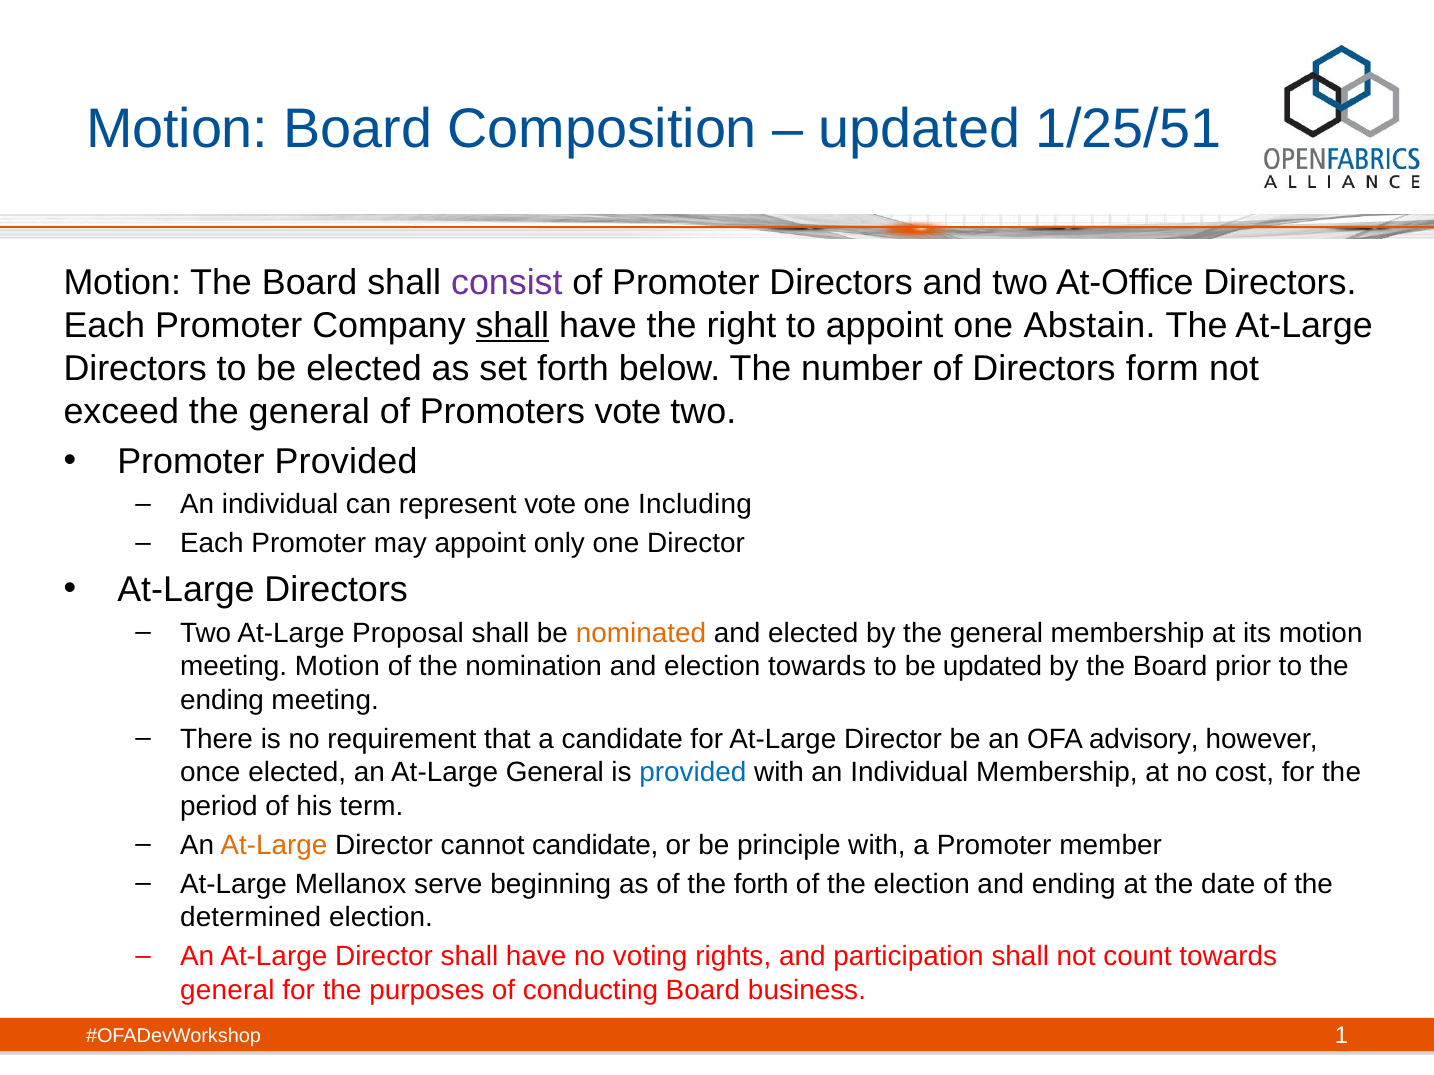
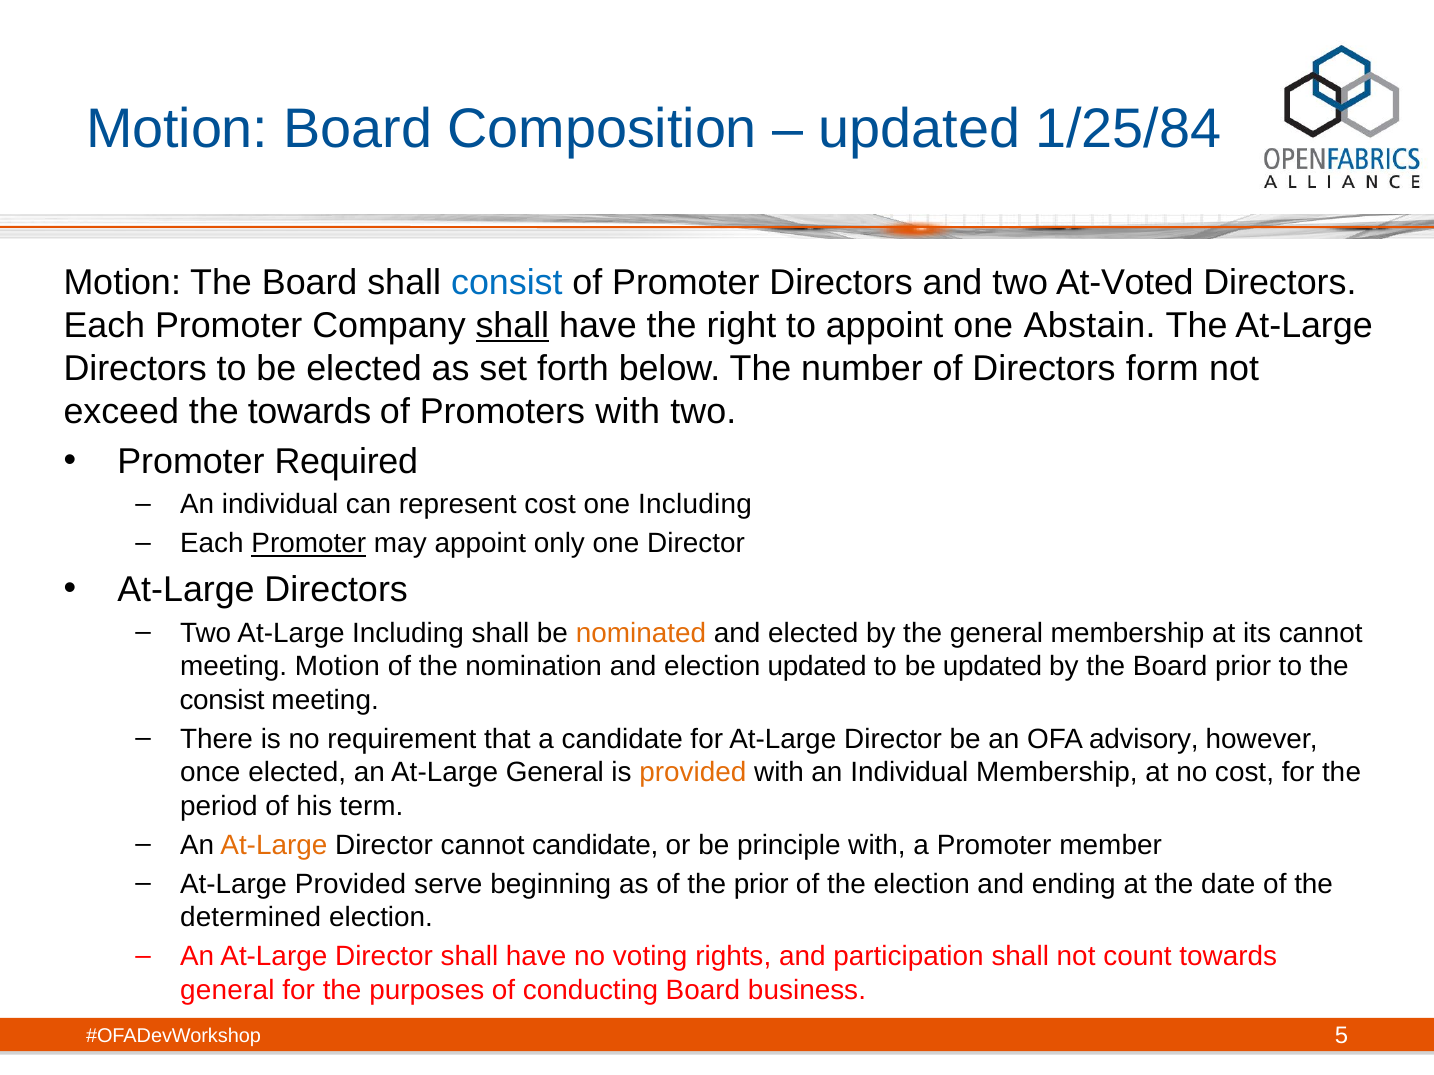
1/25/51: 1/25/51 -> 1/25/84 (1128, 129)
consist colour: purple -> blue (507, 282)
At-Office: At-Office -> At-Voted (1125, 282)
exceed the general: general -> towards (310, 411)
Promoters vote: vote -> with (628, 411)
Promoter Provided: Provided -> Required (346, 462)
represent vote: vote -> cost (550, 505)
Promoter underline: none -> present (309, 544)
At-Large Proposal: Proposal -> Including (408, 633)
its motion: motion -> cannot (1321, 633)
election towards: towards -> updated (817, 667)
ending: ending -> consist (222, 700)
provided colour: blue -> orange (693, 773)
At-Large Mellanox: Mellanox -> Provided (351, 884)
the forth: forth -> prior (761, 884)
1: 1 -> 5 (1341, 1037)
